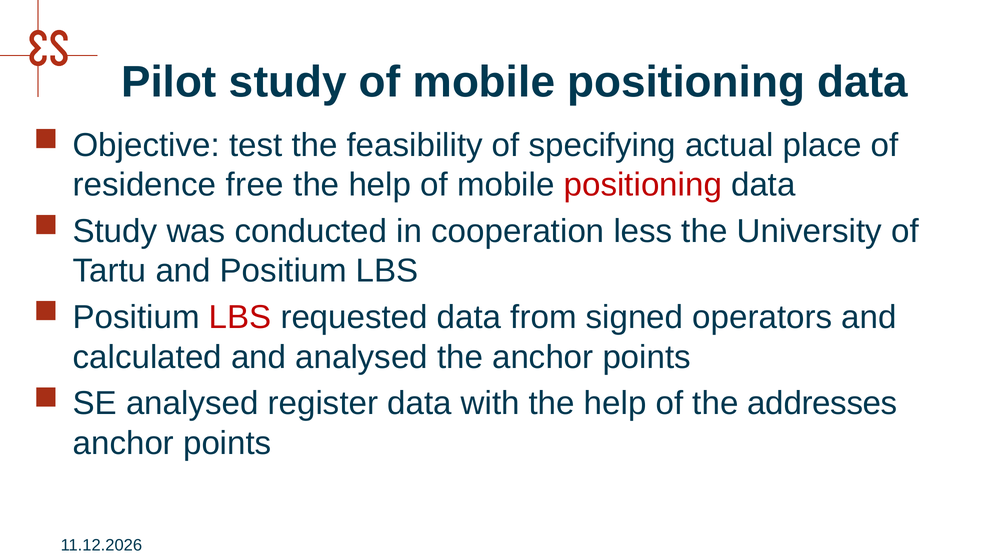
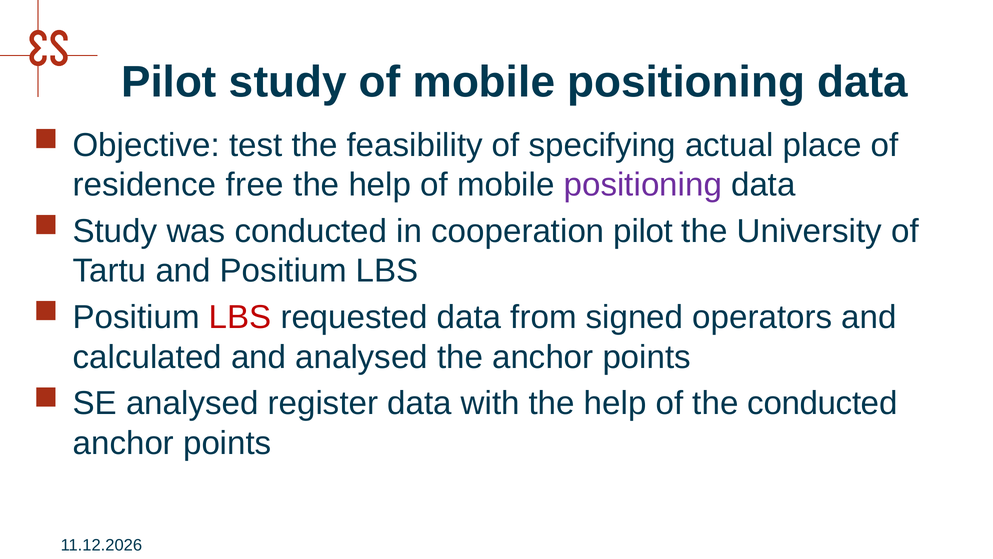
positioning colour: red -> purple (643, 185)
cooperation less: less -> pilot (643, 231)
the addresses: addresses -> conducted (822, 403)
